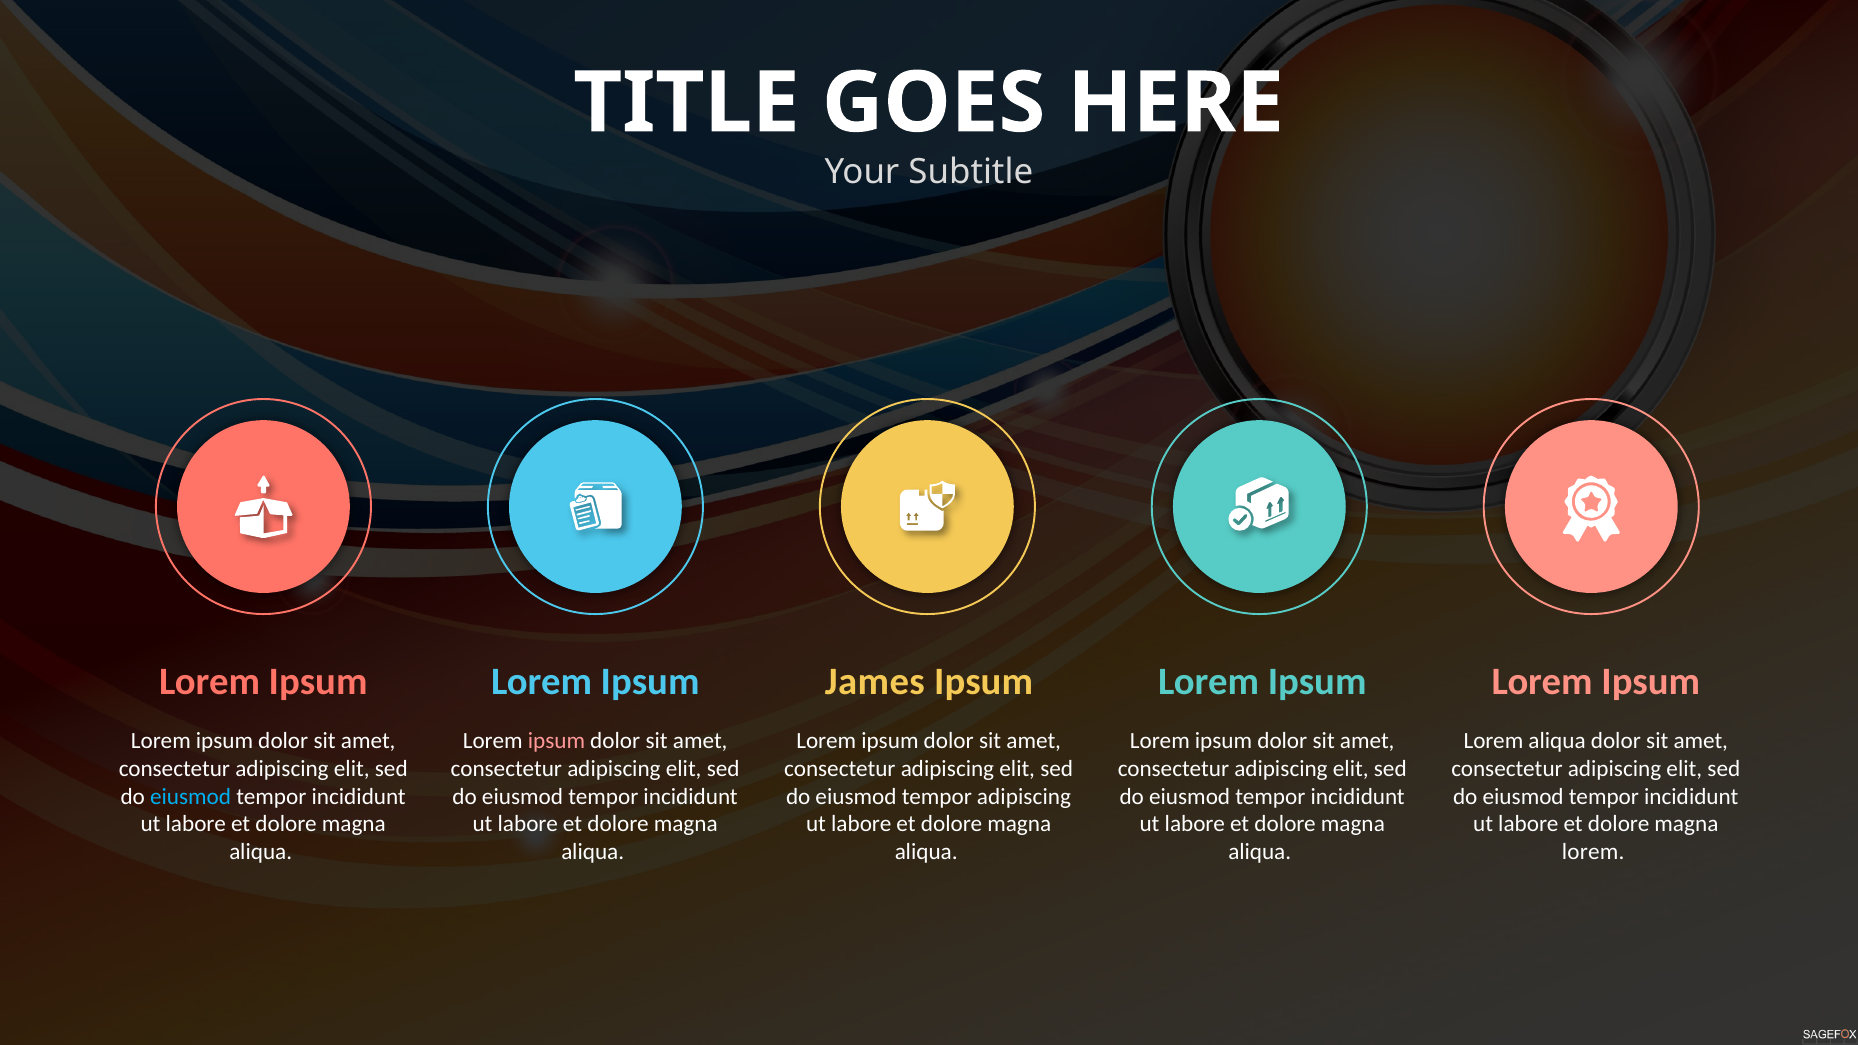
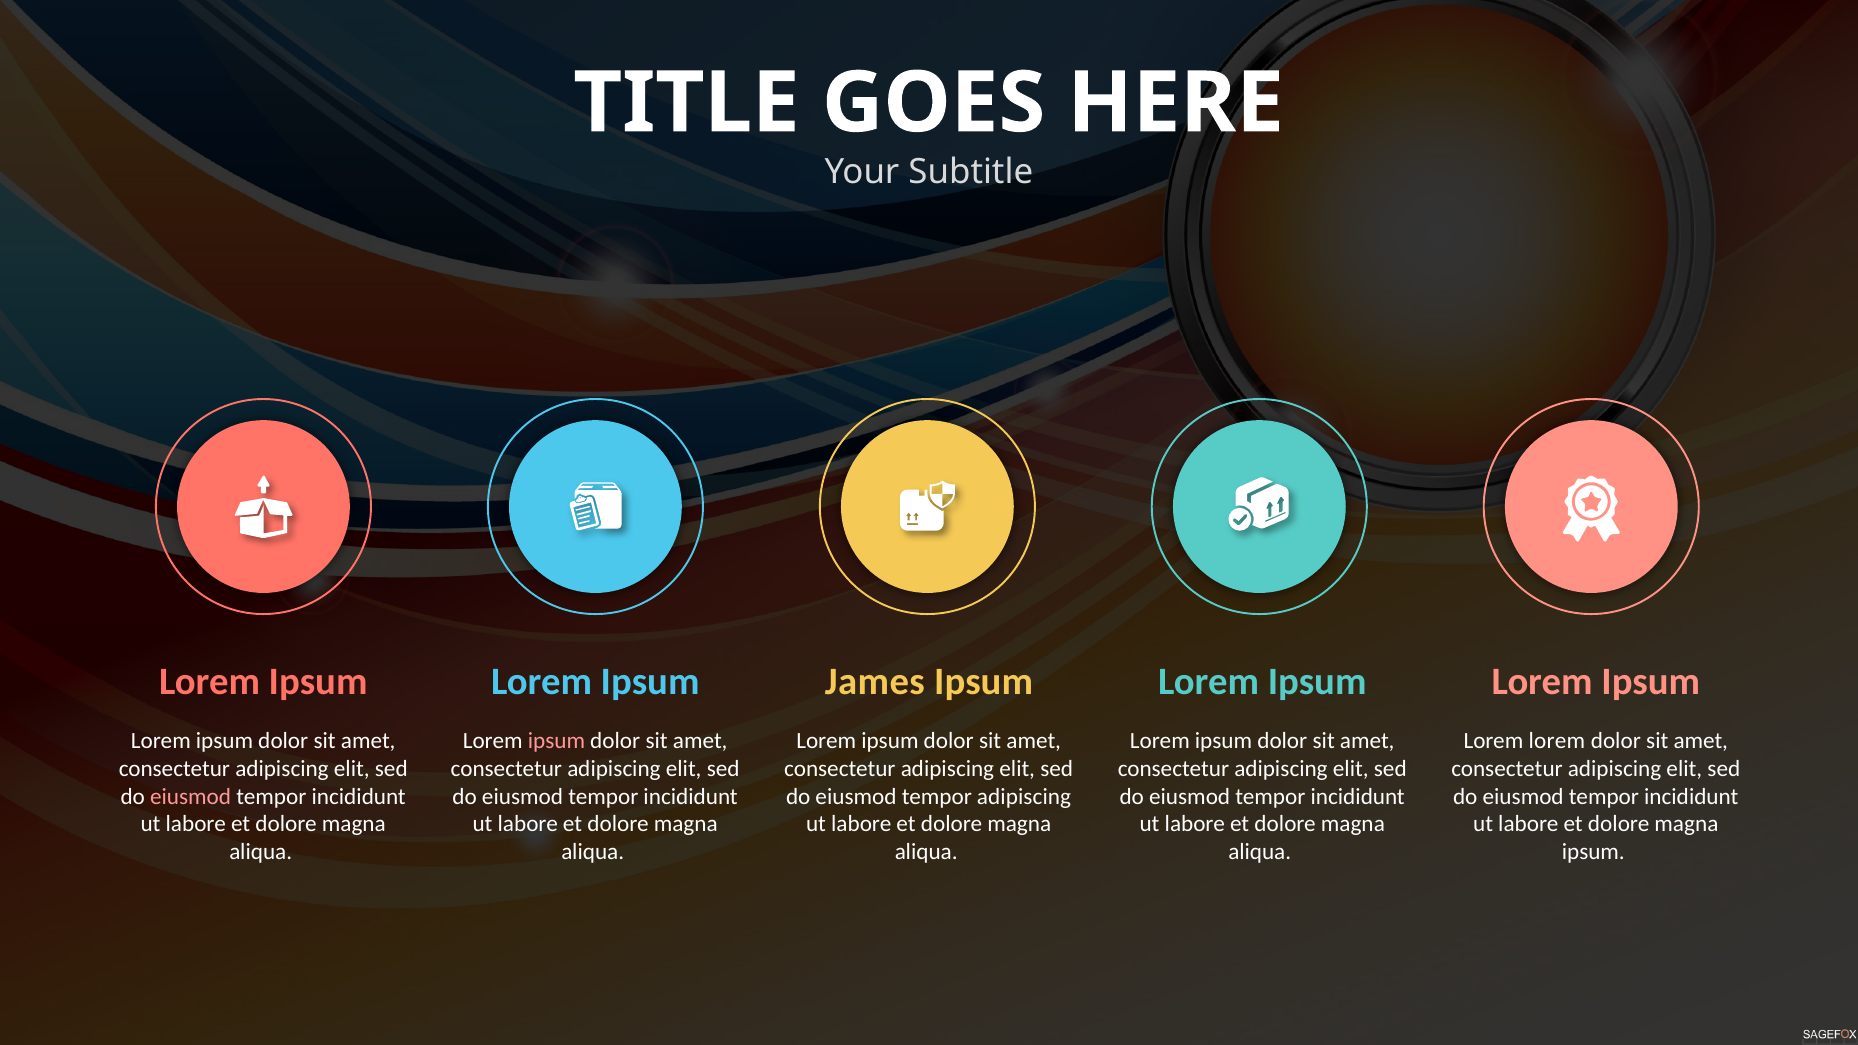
Lorem aliqua: aliqua -> lorem (1557, 741)
eiusmod colour: light blue -> pink (191, 797)
lorem: lorem -> ipsum (1593, 852)
